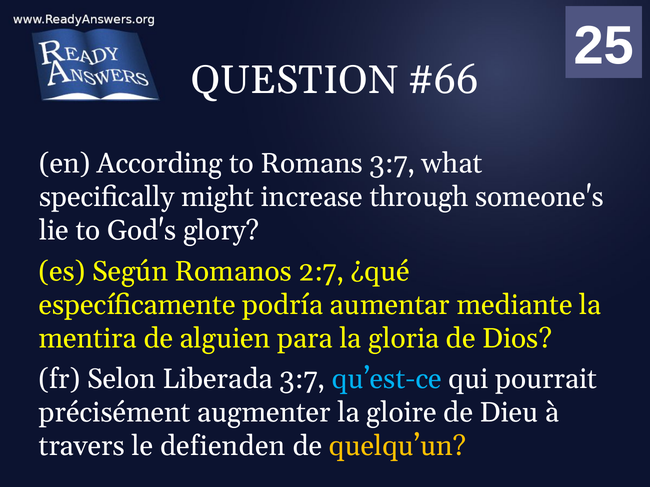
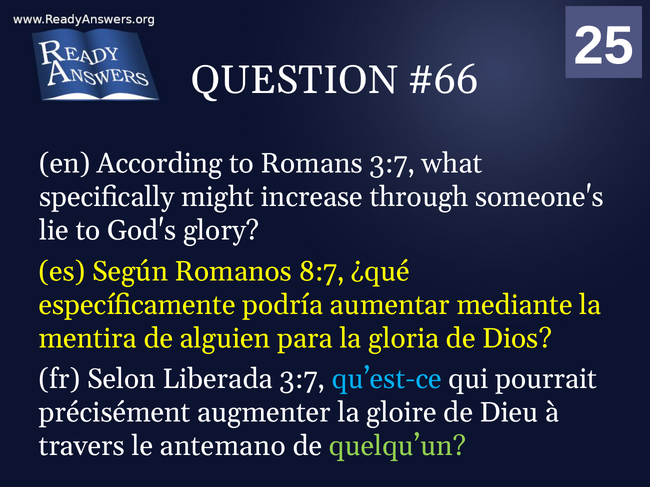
2:7: 2:7 -> 8:7 (322, 272)
defienden: defienden -> antemano (223, 447)
quelqu’un colour: yellow -> light green (397, 447)
